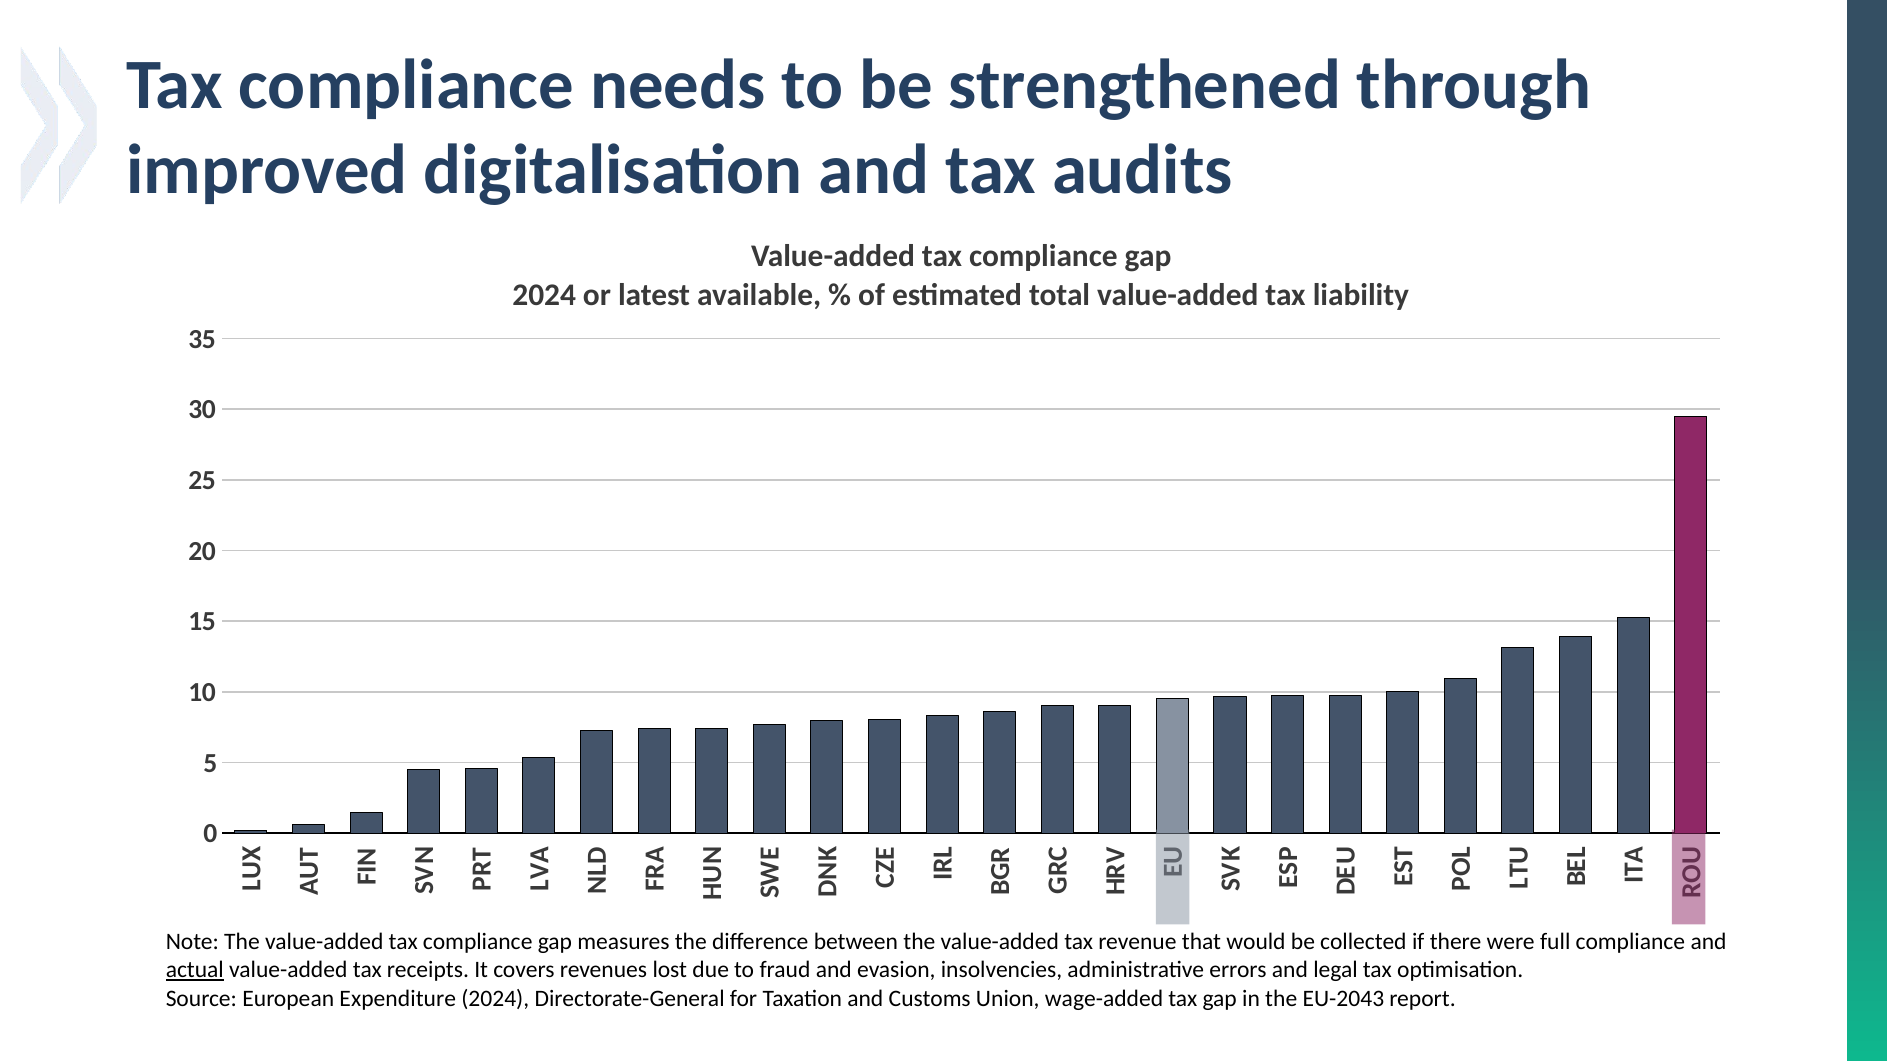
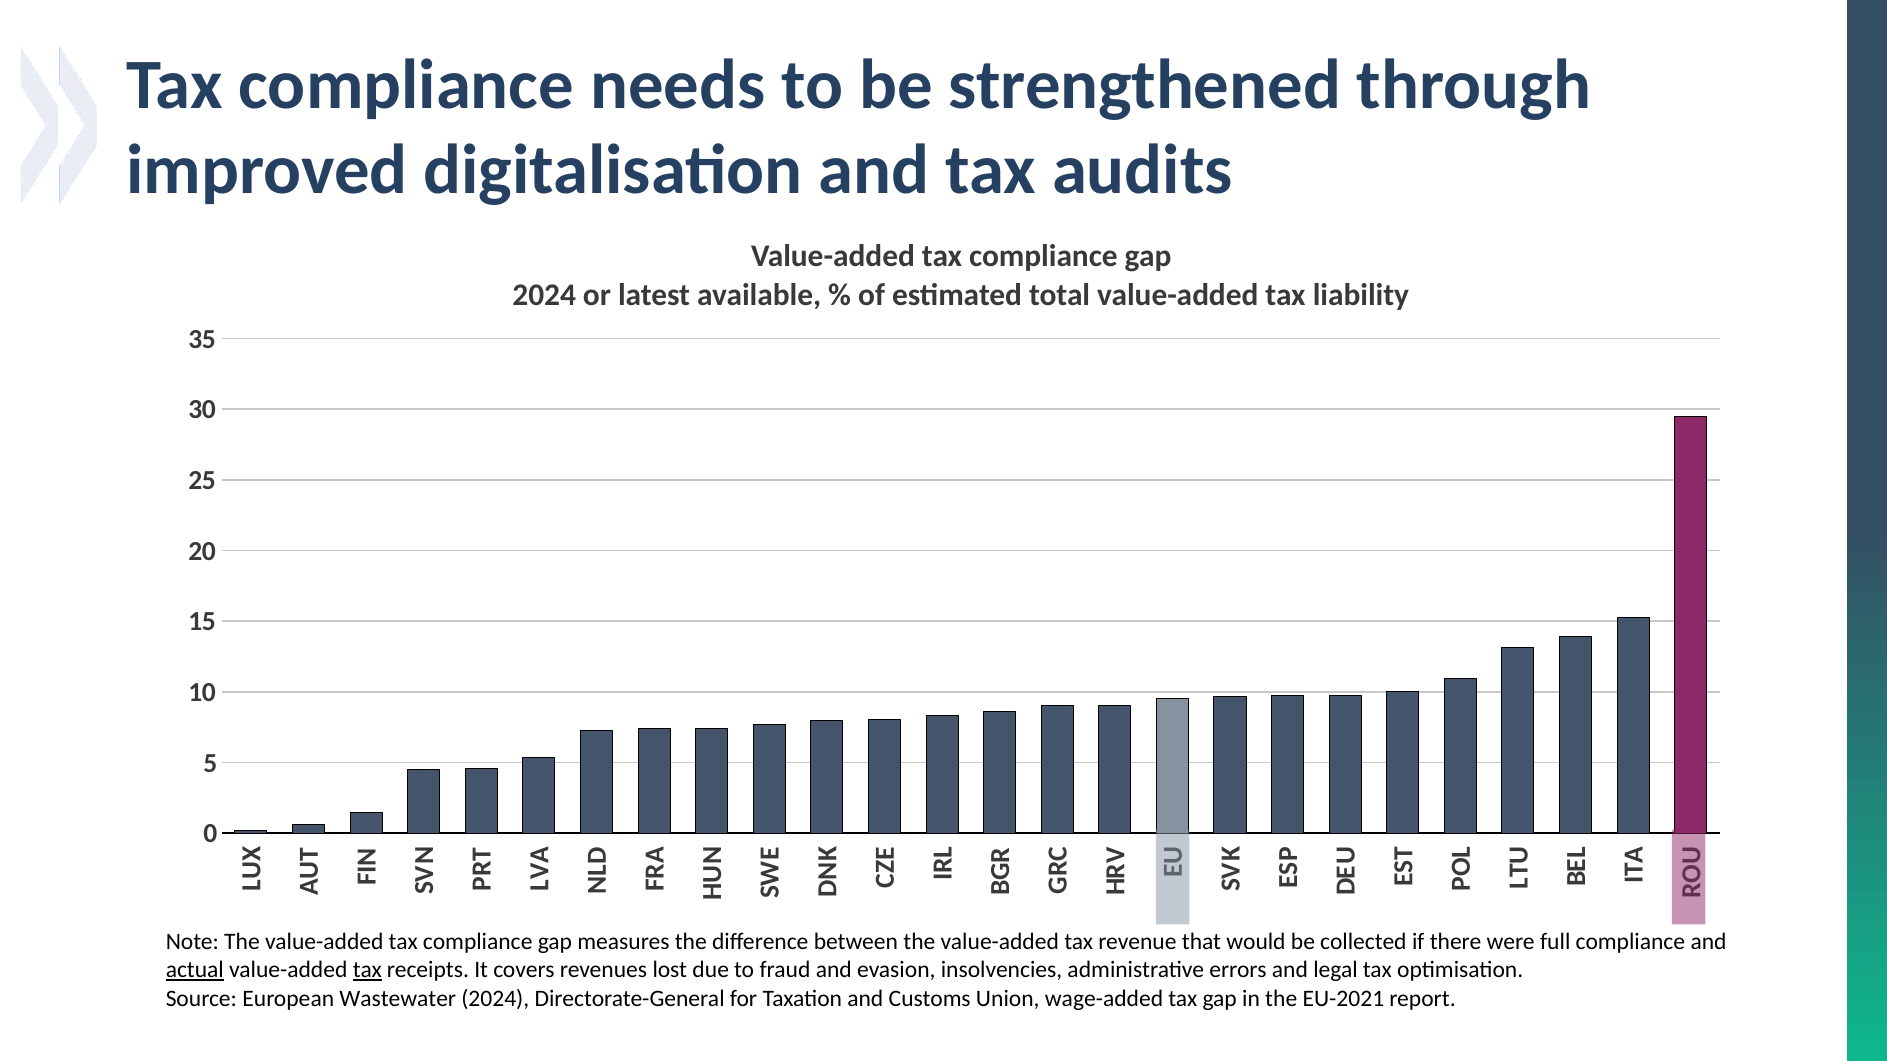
tax underline: none -> present (367, 970)
Expenditure: Expenditure -> Wastewater (398, 999)
EU-2043: EU-2043 -> EU-2021 (1343, 999)
